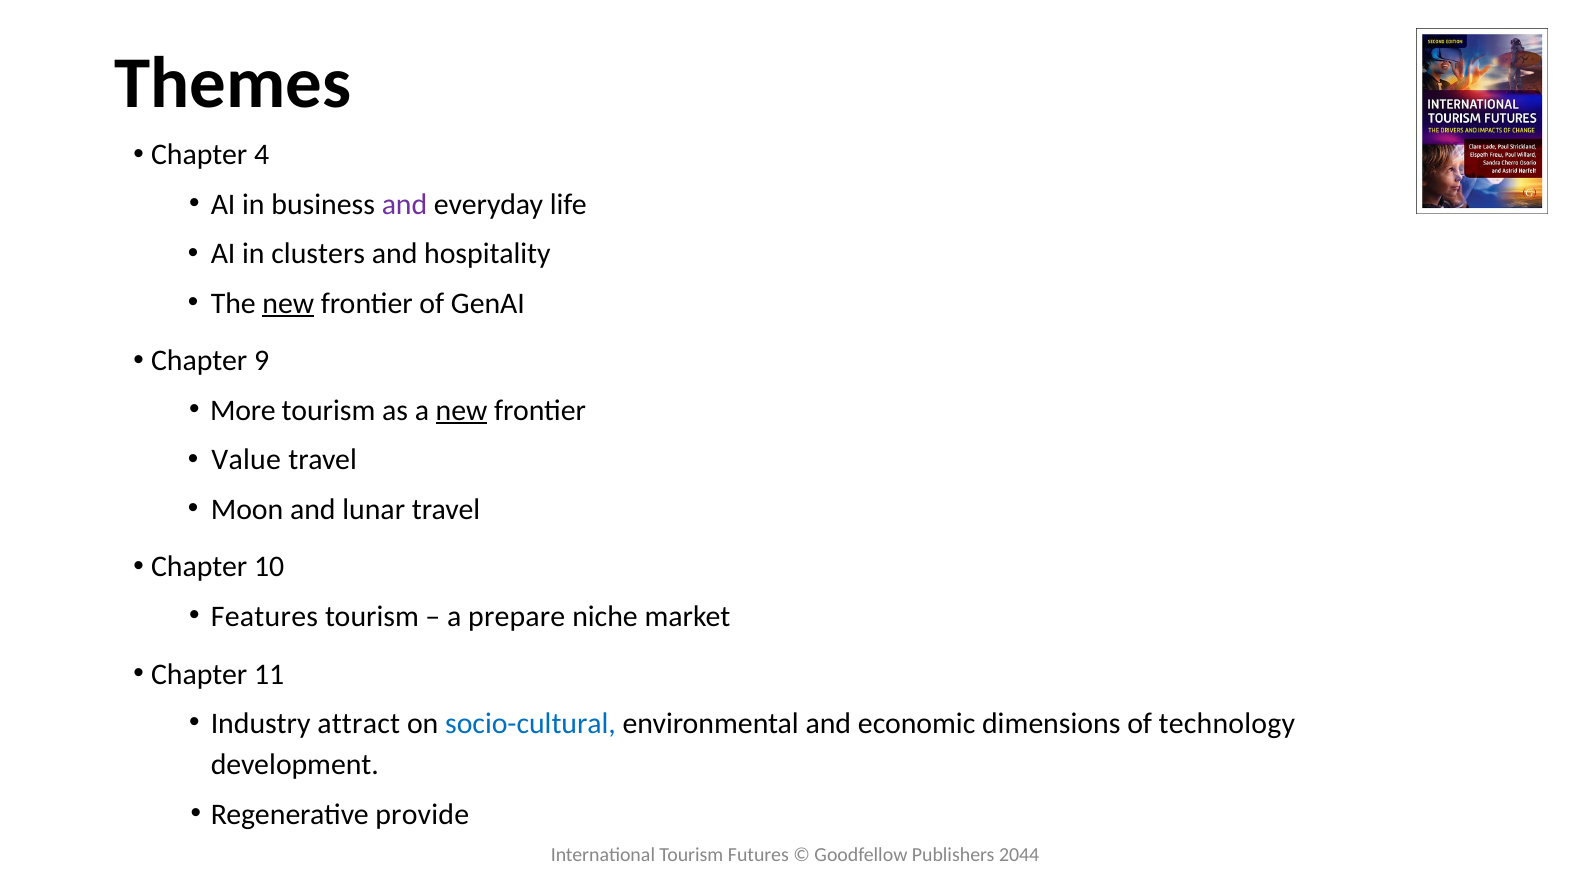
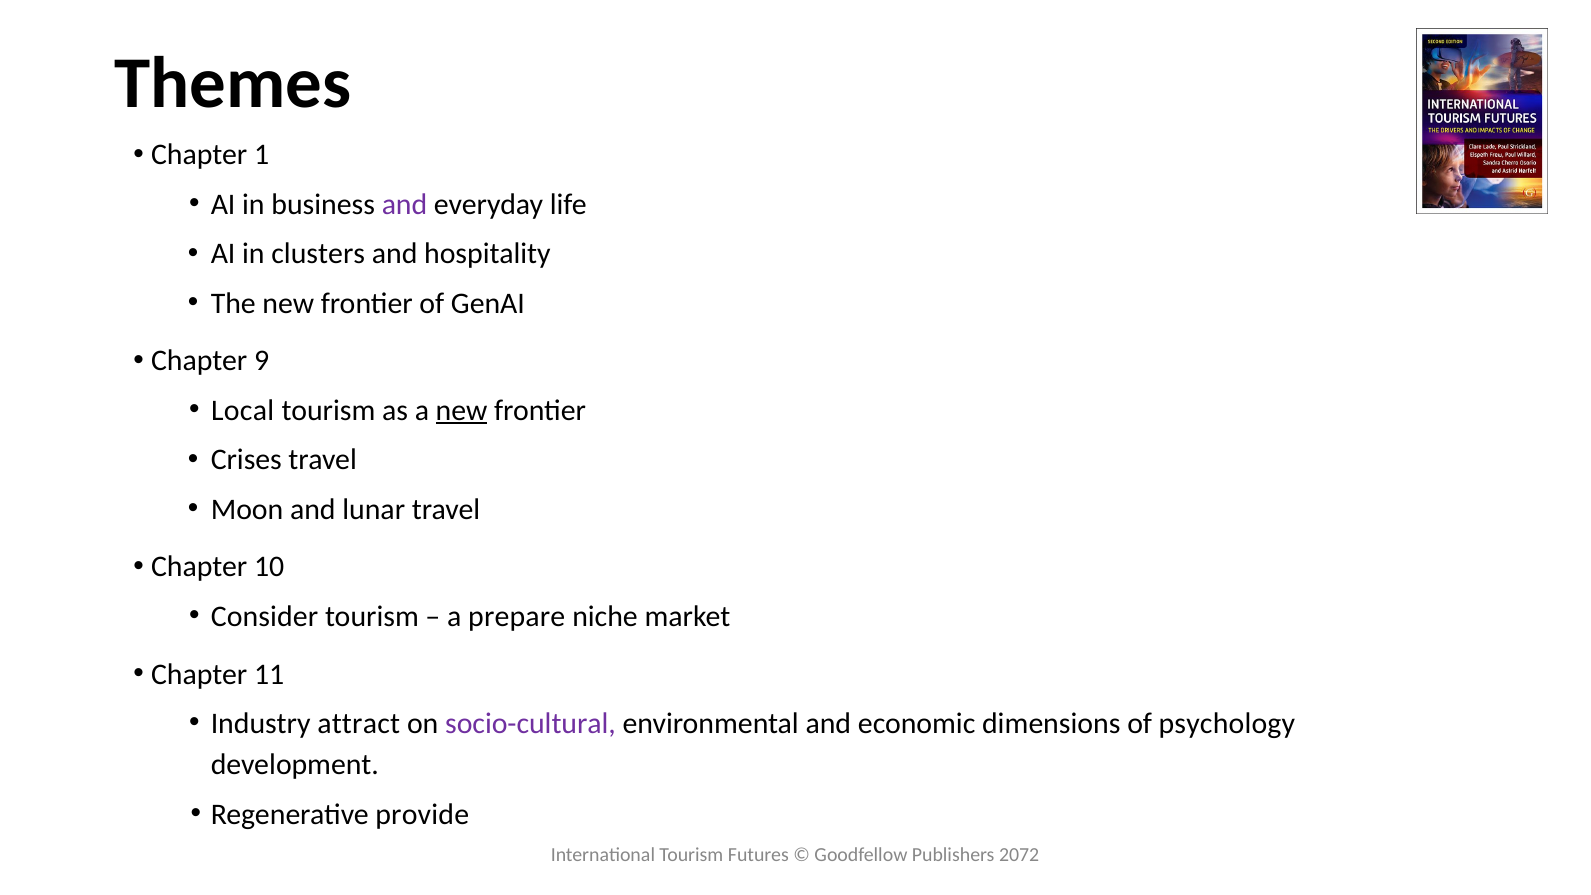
4: 4 -> 1 (262, 155)
new underline: present -> none (288, 303)
More: More -> Local (243, 410)
Value: Value -> Crises (246, 460)
Features: Features -> Consider (265, 616)
socio-cultural colour: blue -> purple (531, 724)
technology: technology -> psychology (1227, 724)
2044: 2044 -> 2072 (1019, 855)
